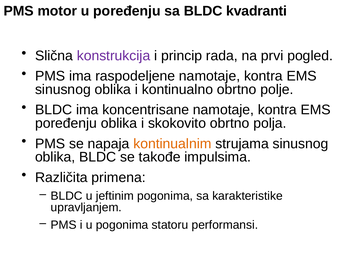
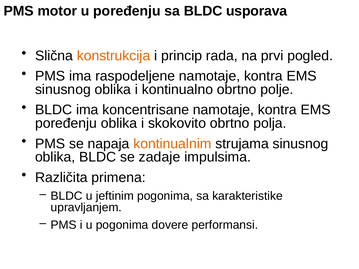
kvadranti: kvadranti -> usporava (257, 11)
konstrukcija colour: purple -> orange (114, 56)
takođe: takođe -> zadaje (160, 157)
statoru: statoru -> dovere (170, 225)
